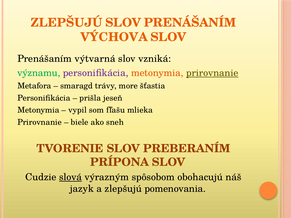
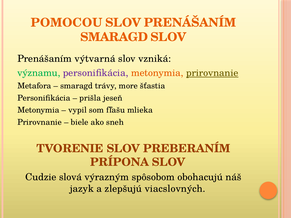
ZLEPŠUJÚ: ZLEPŠUJÚ -> POMOCOU (67, 23)
VÝCHOVA: VÝCHOVA -> SMARAGD (114, 37)
slová underline: present -> none (70, 177)
pomenovania: pomenovania -> viacslovných (175, 189)
